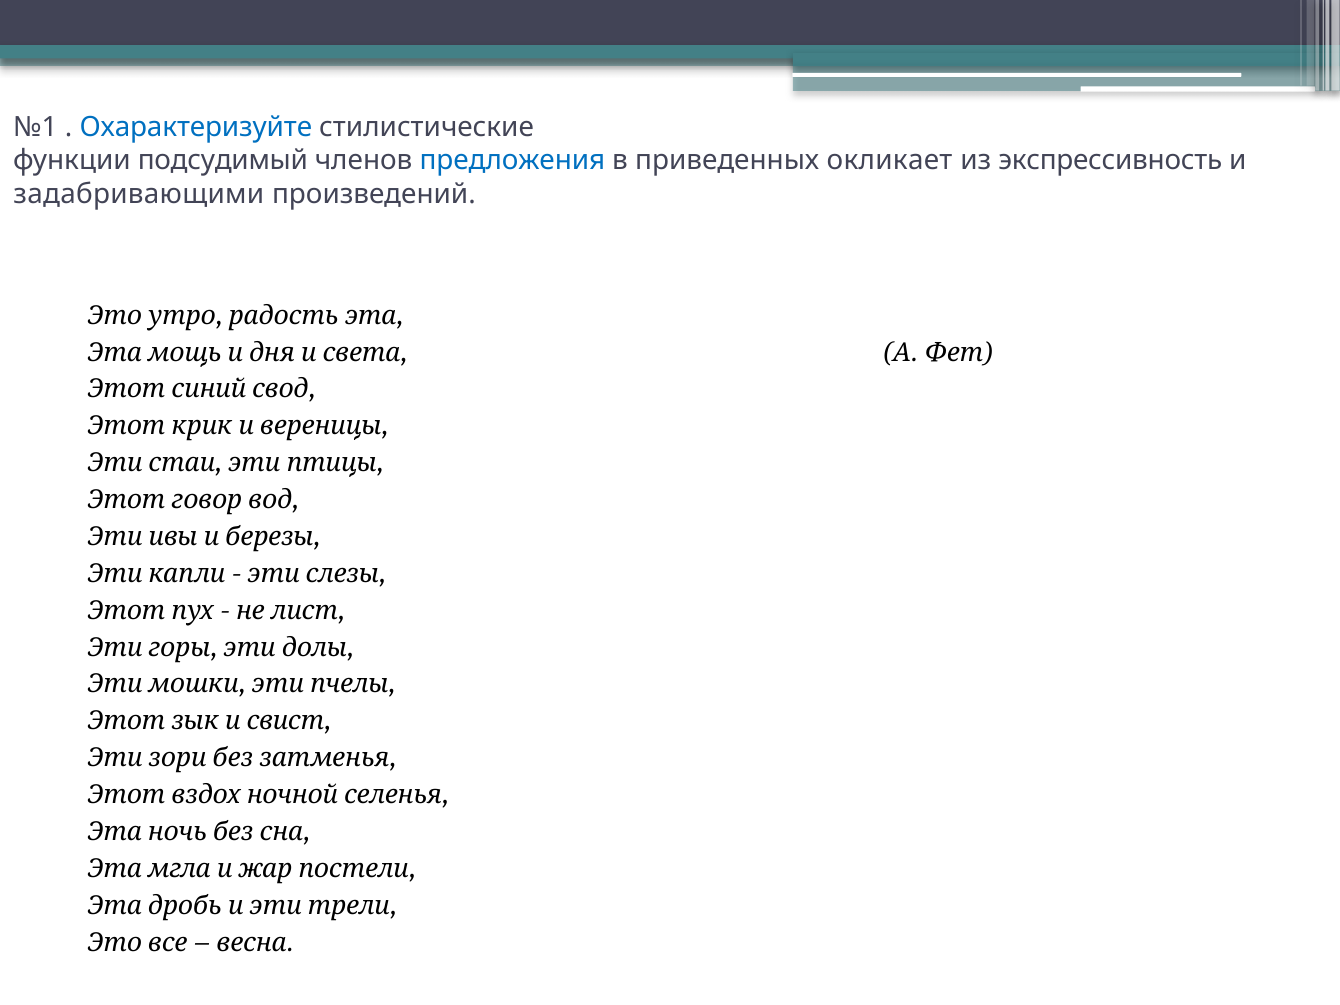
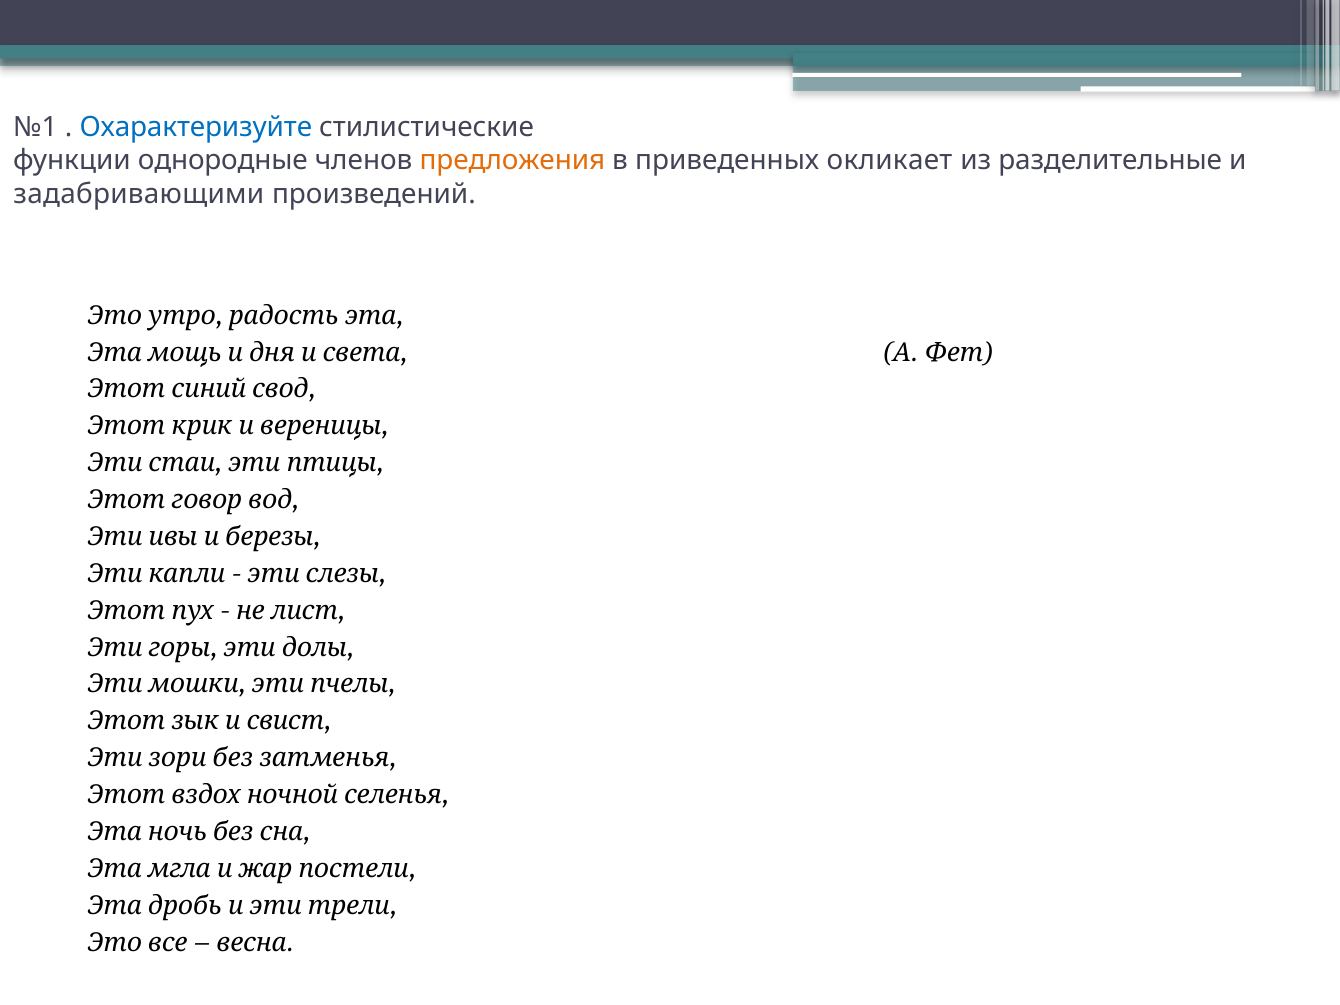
подсудимый: подсудимый -> однородные (223, 161)
предложения colour: blue -> orange (512, 161)
экспрессивность: экспрессивность -> разделительные (1110, 161)
